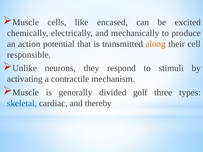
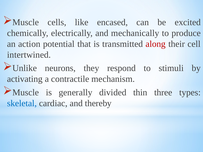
along colour: orange -> red (156, 44)
responsible: responsible -> intertwined (29, 55)
golf: golf -> thin (140, 93)
